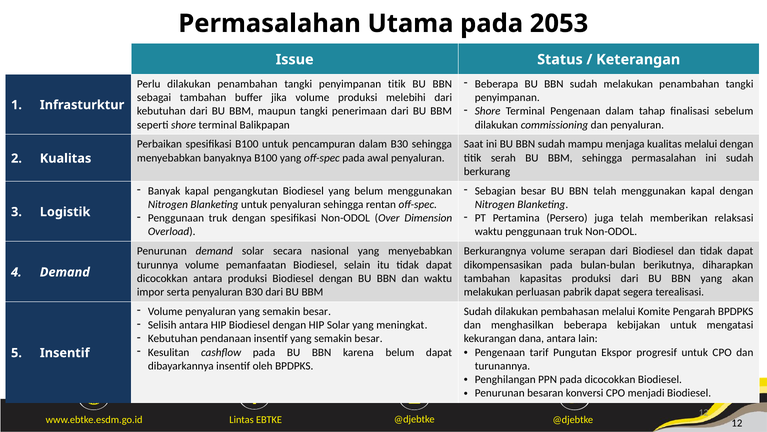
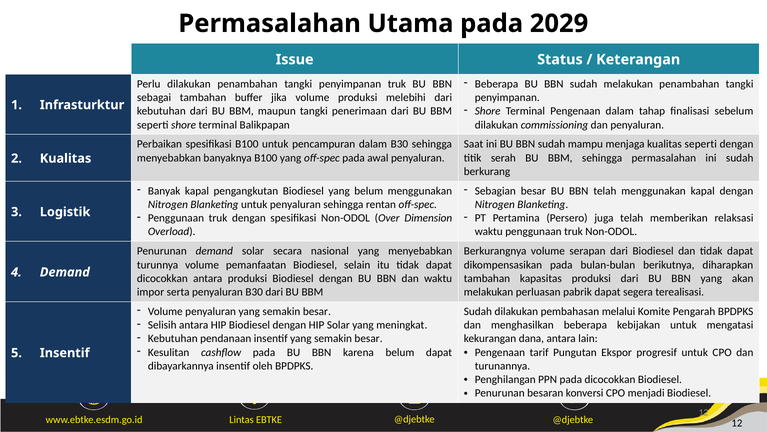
2053: 2053 -> 2029 (559, 23)
penyimpanan titik: titik -> truk (397, 84)
kualitas melalui: melalui -> seperti (701, 144)
